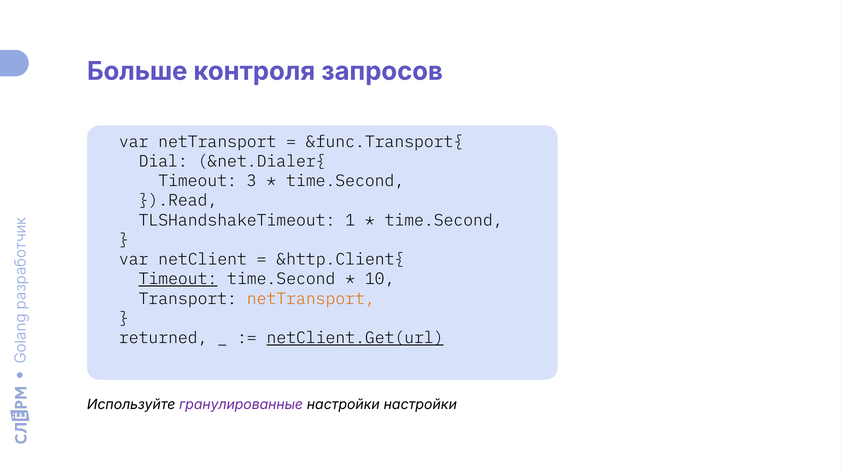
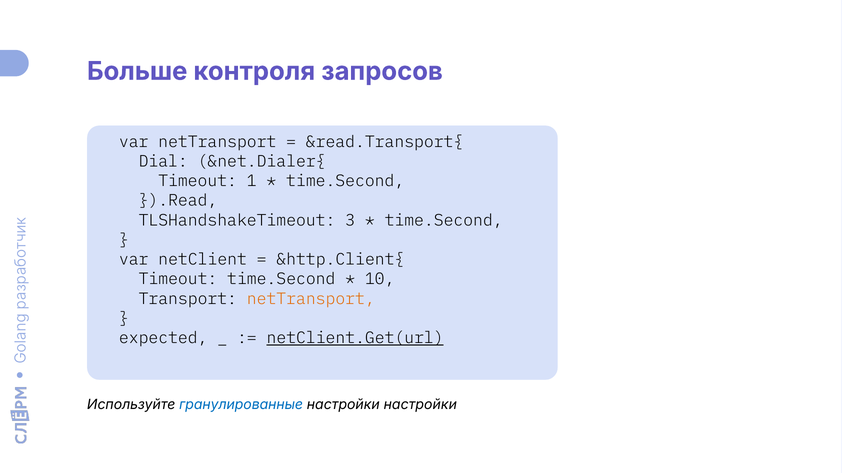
&func.Transport{: &func.Transport{ -> &read.Transport{ (385, 142)
3: 3 -> 1 (252, 181)
1: 1 -> 3 (350, 220)
Timeout underline: present -> none (178, 279)
returned: returned -> expected (163, 338)
гранулированные colour: purple -> blue (241, 405)
